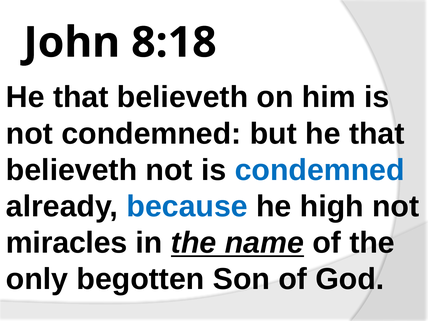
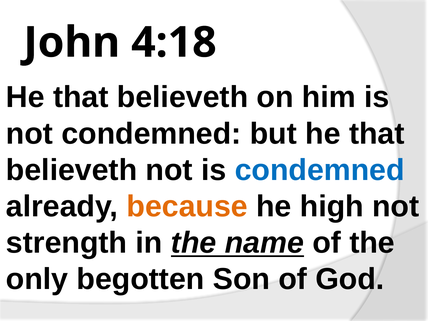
8:18: 8:18 -> 4:18 (174, 43)
because colour: blue -> orange (187, 206)
miracles: miracles -> strength (67, 243)
